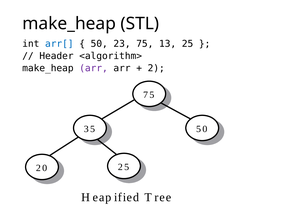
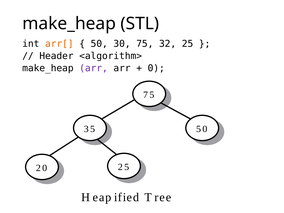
arr[ colour: blue -> orange (59, 44)
23: 23 -> 30 (122, 44)
13: 13 -> 32 (168, 44)
2: 2 -> 0 (156, 68)
